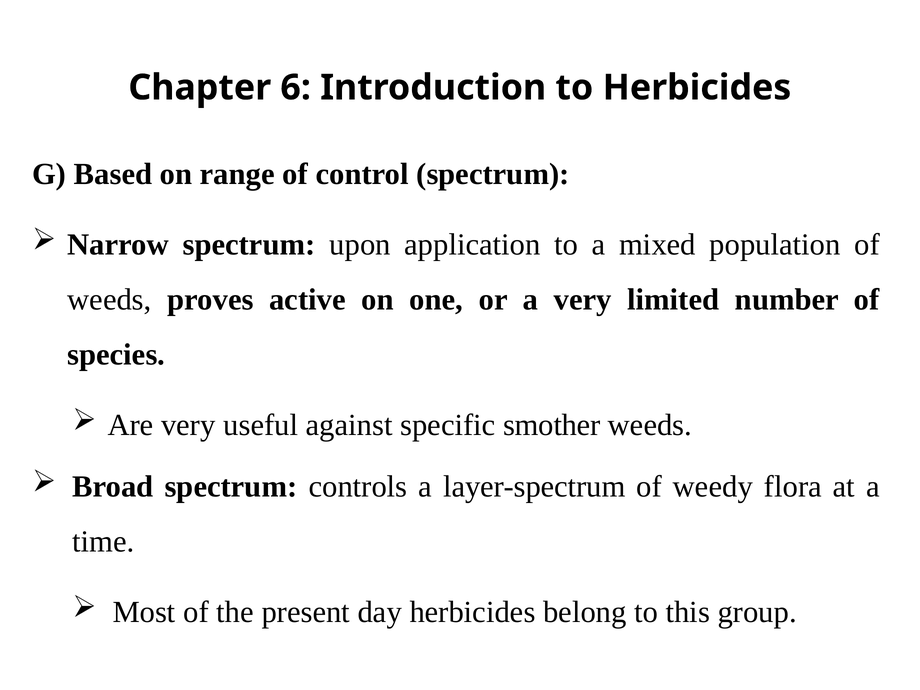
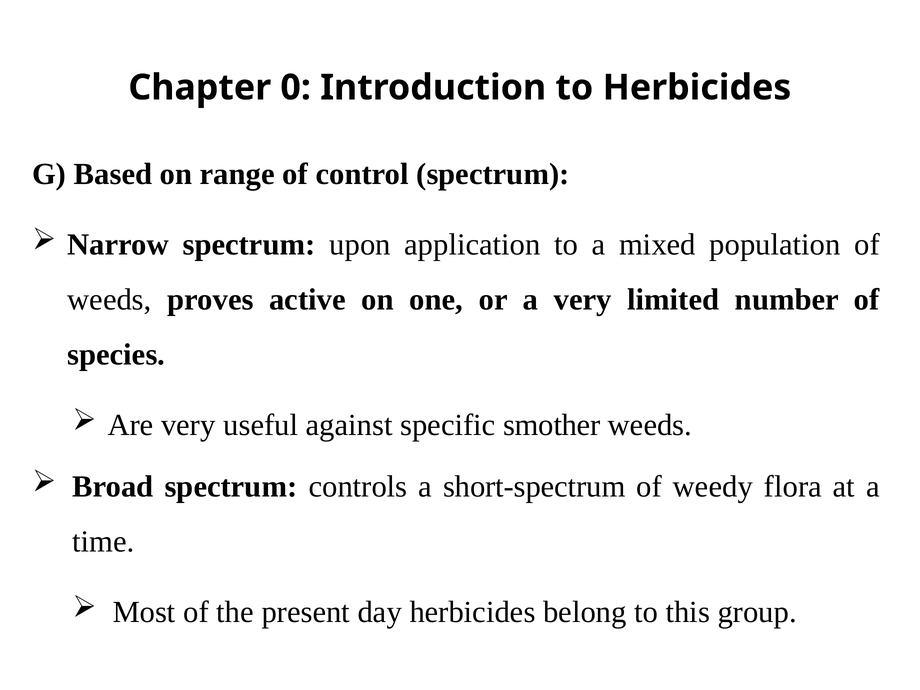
6: 6 -> 0 (296, 88)
layer-spectrum: layer-spectrum -> short-spectrum (534, 487)
